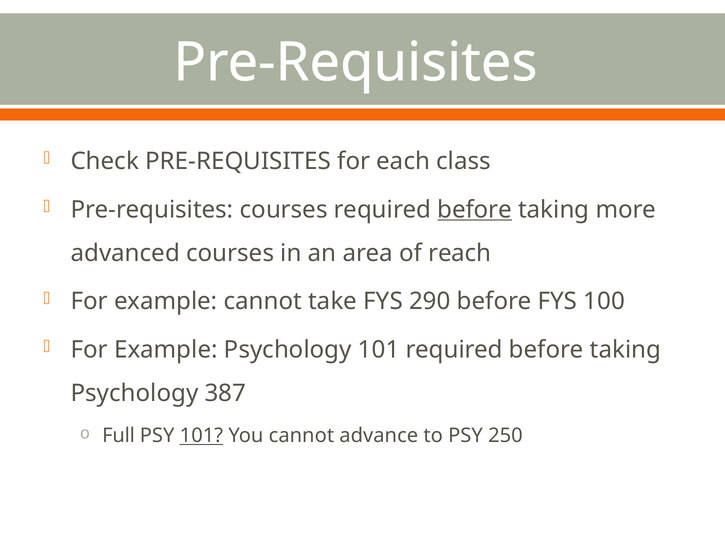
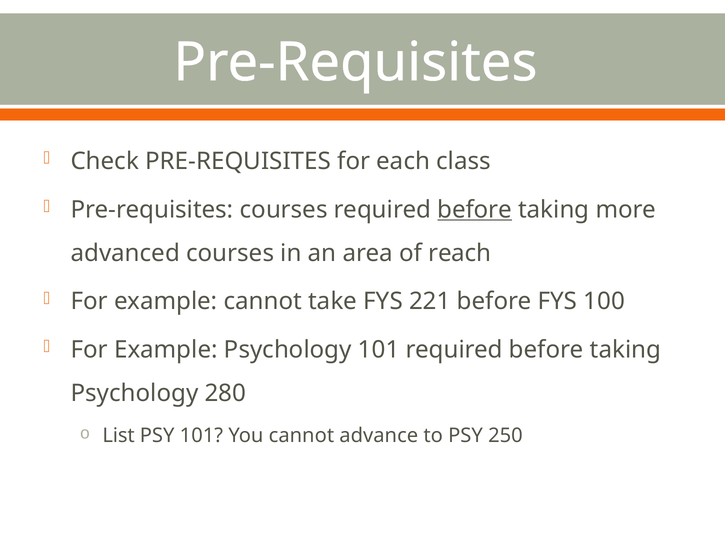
290: 290 -> 221 (430, 301)
387: 387 -> 280 (225, 393)
Full: Full -> List (119, 436)
101 underline: present -> none (201, 436)
